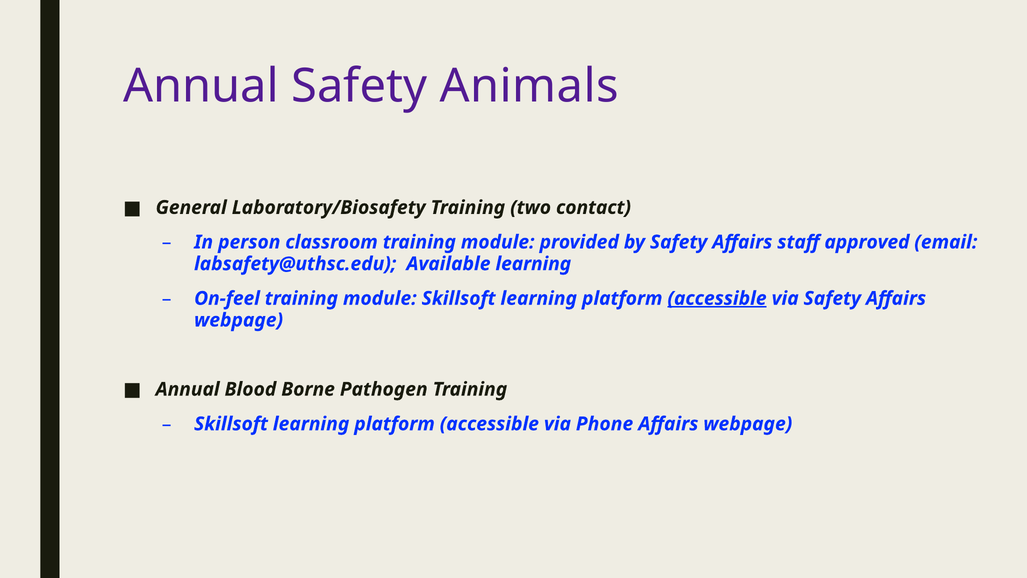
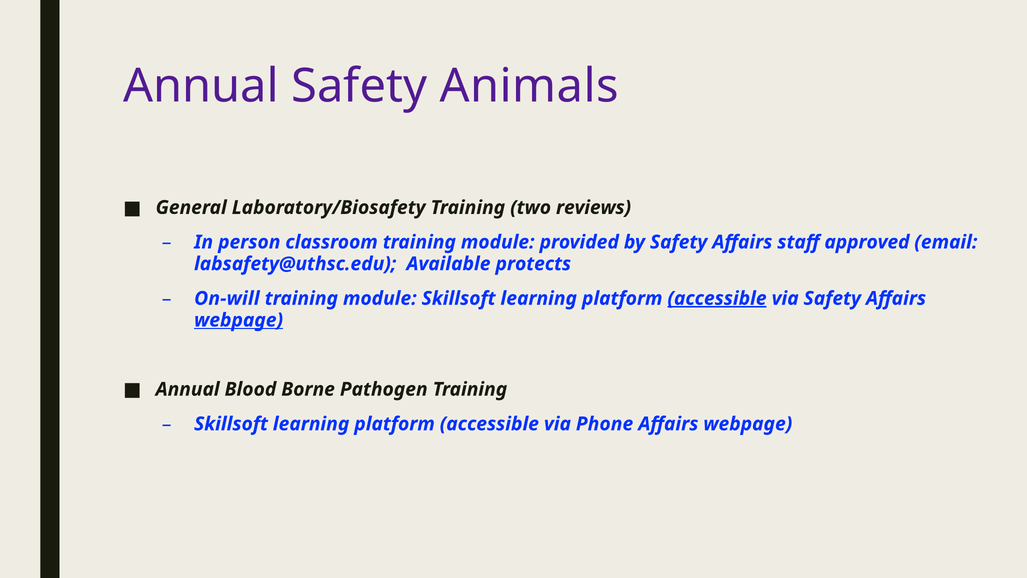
contact: contact -> reviews (594, 207)
Available learning: learning -> protects (533, 264)
On-feel: On-feel -> On-will (227, 298)
webpage underline: none -> present (239, 320)
